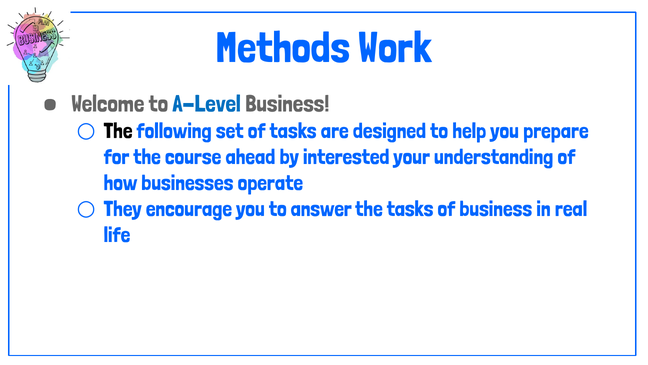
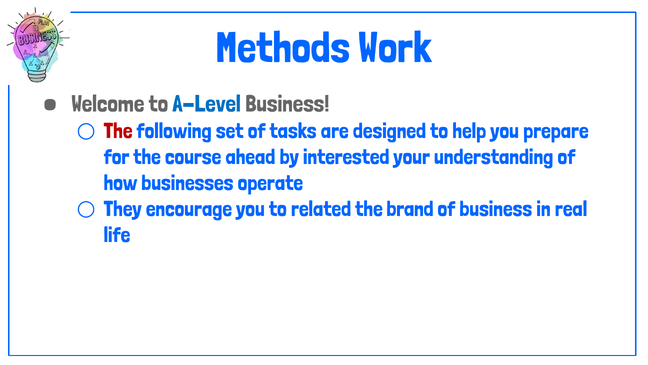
The colour: black -> red (118, 131)
answer: answer -> related (321, 209)
the tasks: tasks -> brand (410, 209)
